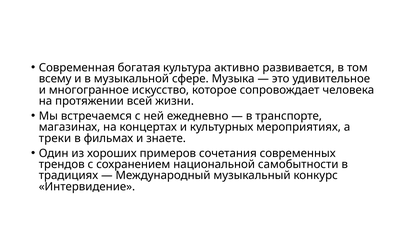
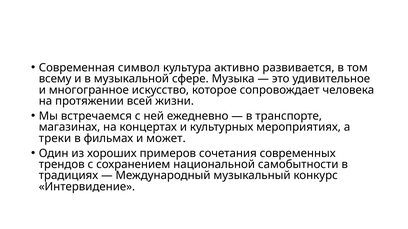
богатая: богатая -> символ (139, 68)
знаете: знаете -> может (166, 139)
